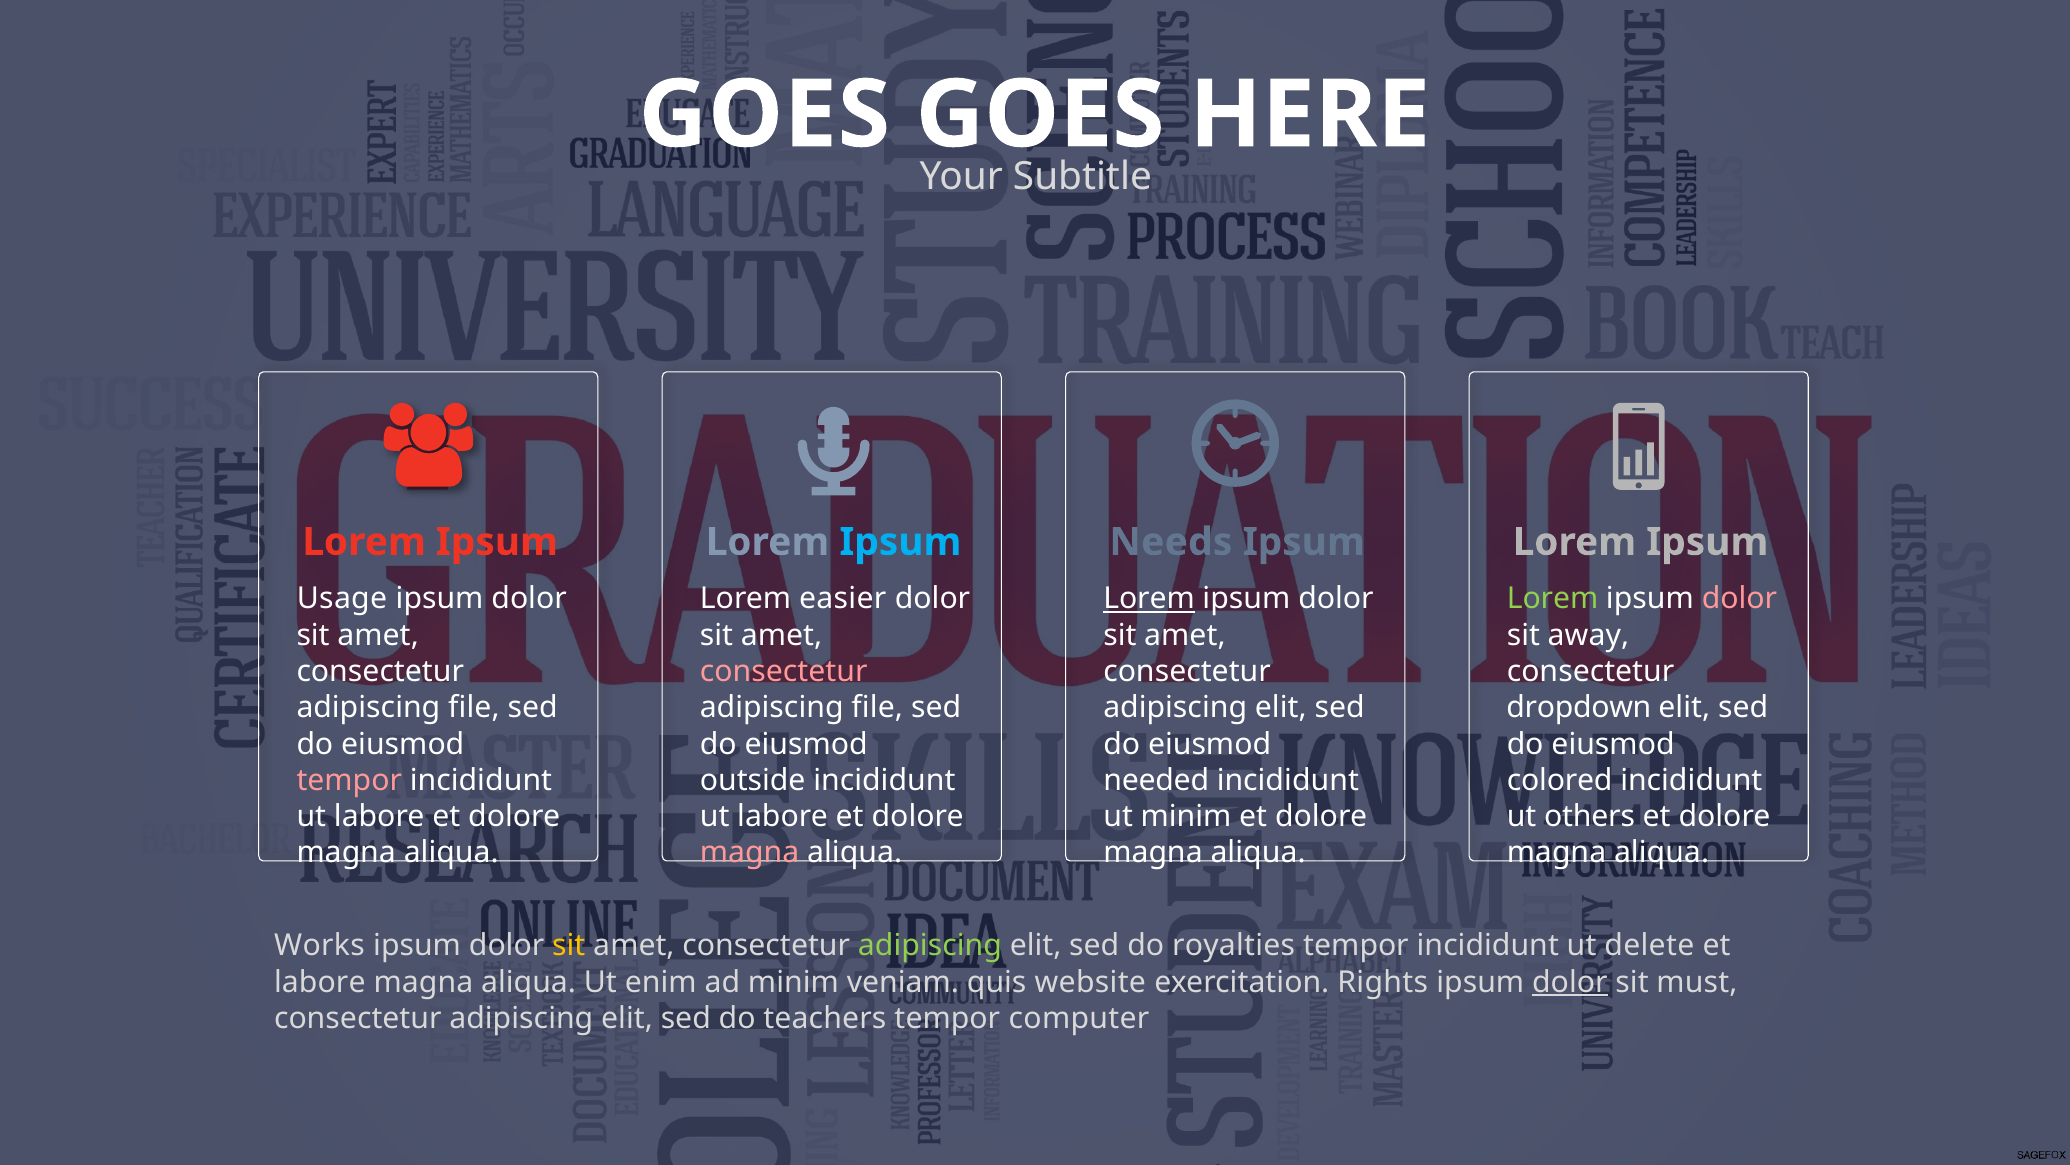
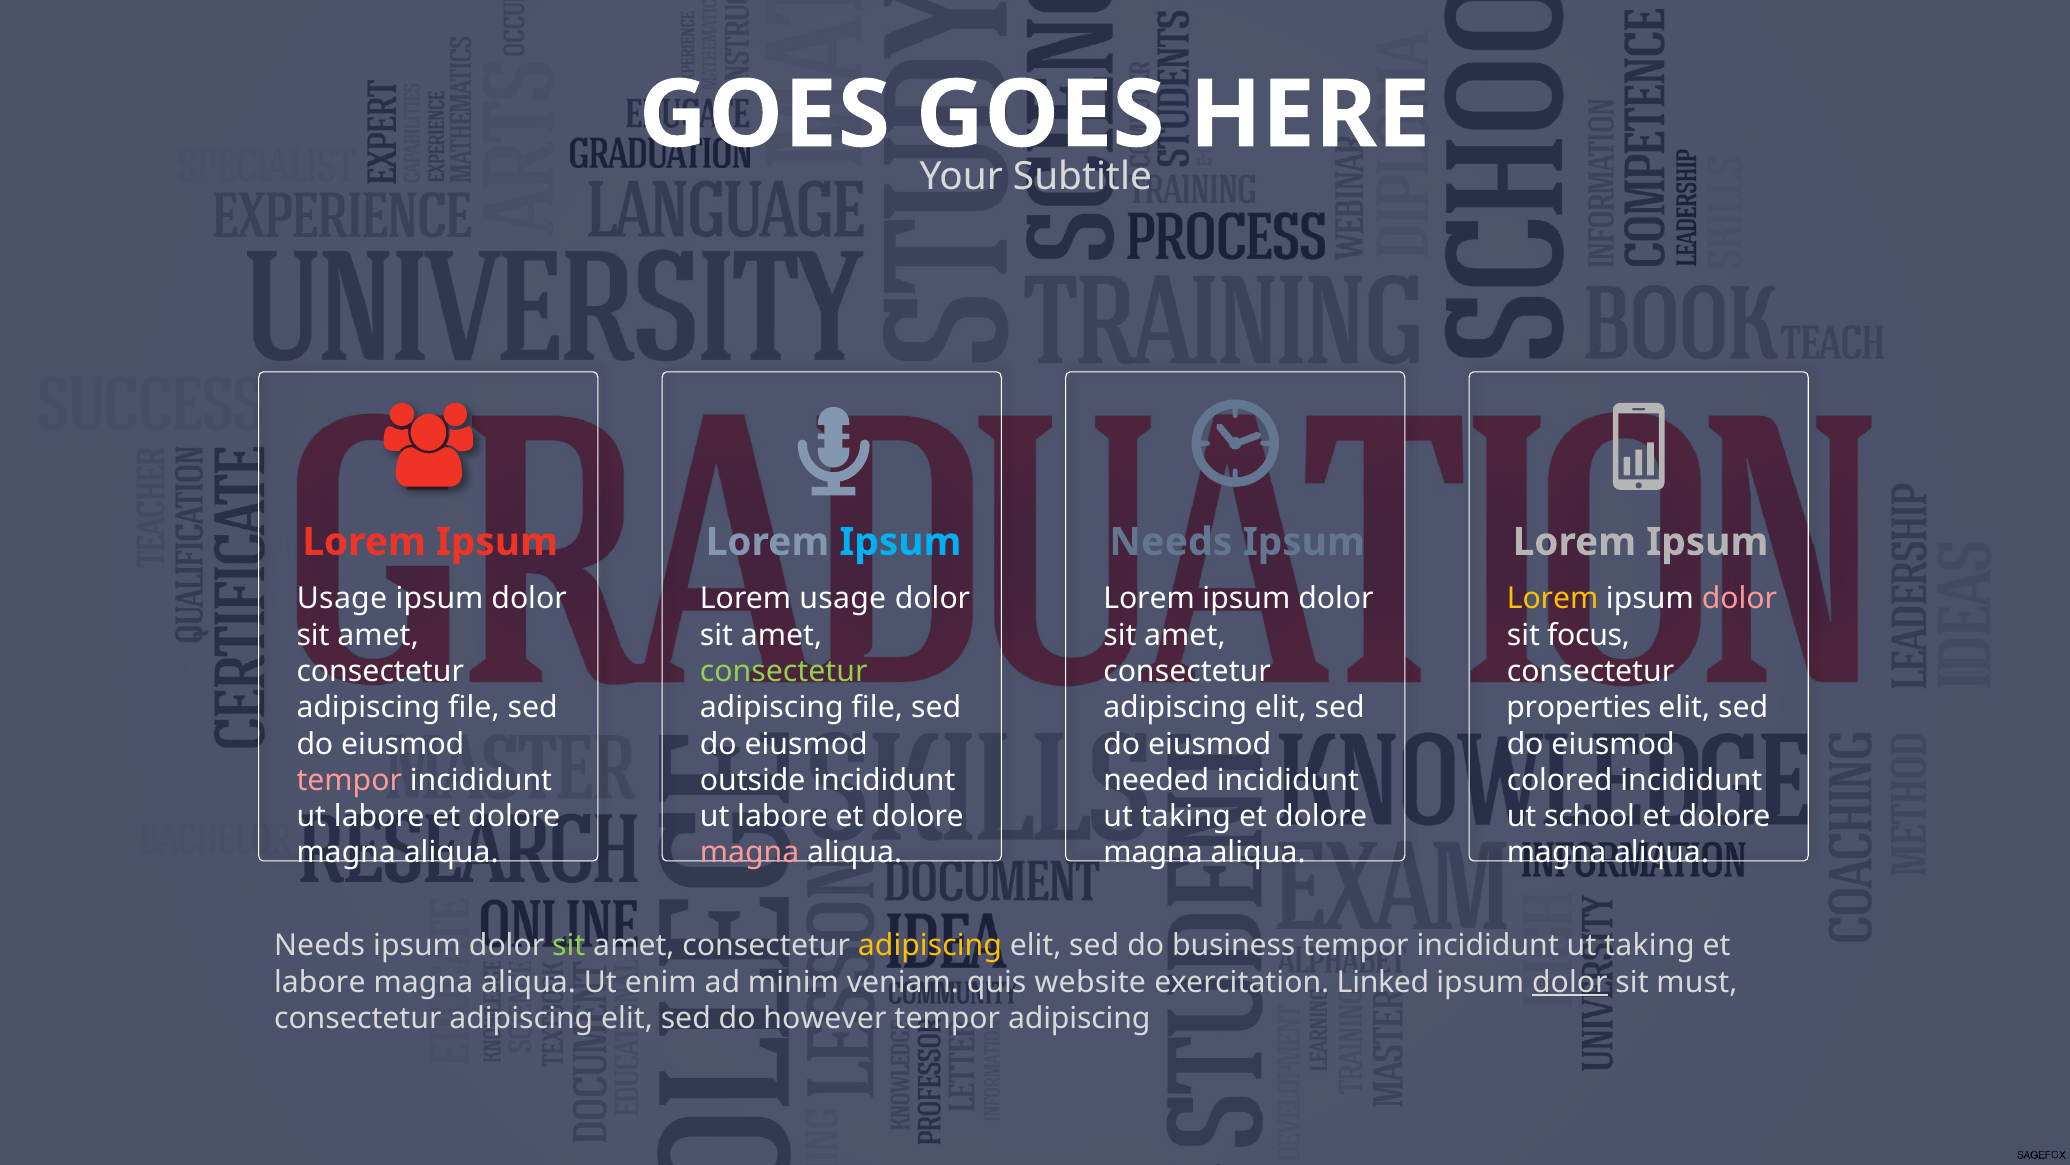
Lorem easier: easier -> usage (843, 599)
Lorem underline: present -> none (1149, 599)
Lorem colour: light green -> yellow (1553, 599)
away: away -> focus (1589, 635)
consectetur colour: pink -> light green (784, 671)
dropdown: dropdown -> properties (1579, 707)
minim: minim -> taking (1186, 816)
others: others -> school (1590, 816)
Works: Works -> Needs (320, 945)
sit colour: yellow -> light green (569, 945)
adipiscing colour: light green -> yellow (930, 945)
royalties: royalties -> business (1234, 945)
tempor incididunt ut delete: delete -> taking (1649, 945)
Rights: Rights -> Linked (1383, 982)
teachers: teachers -> however (825, 1018)
tempor computer: computer -> adipiscing (1079, 1018)
